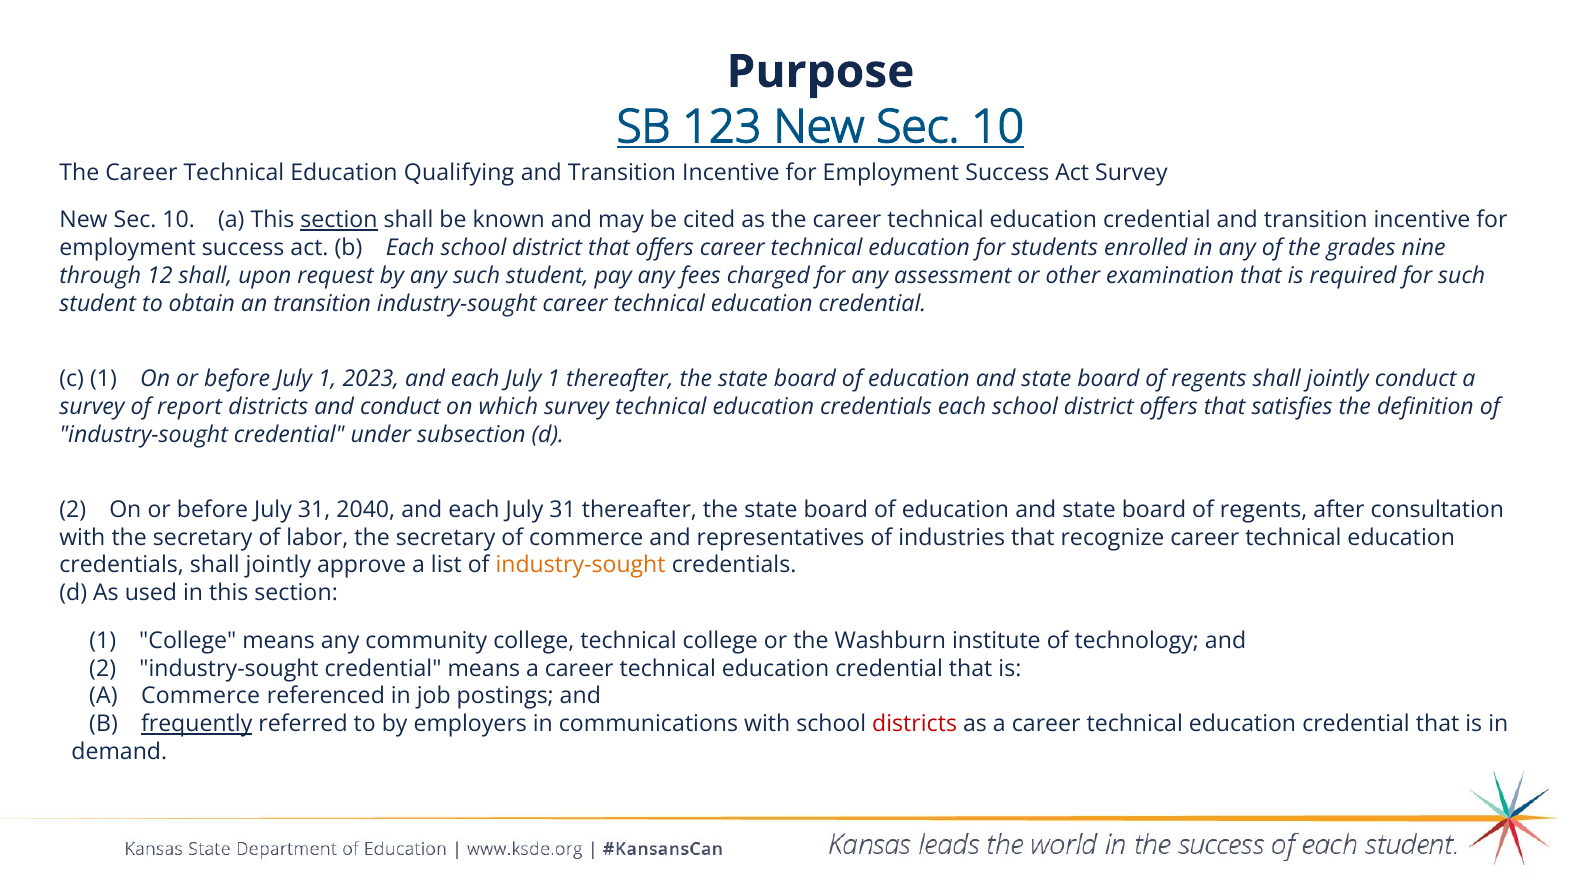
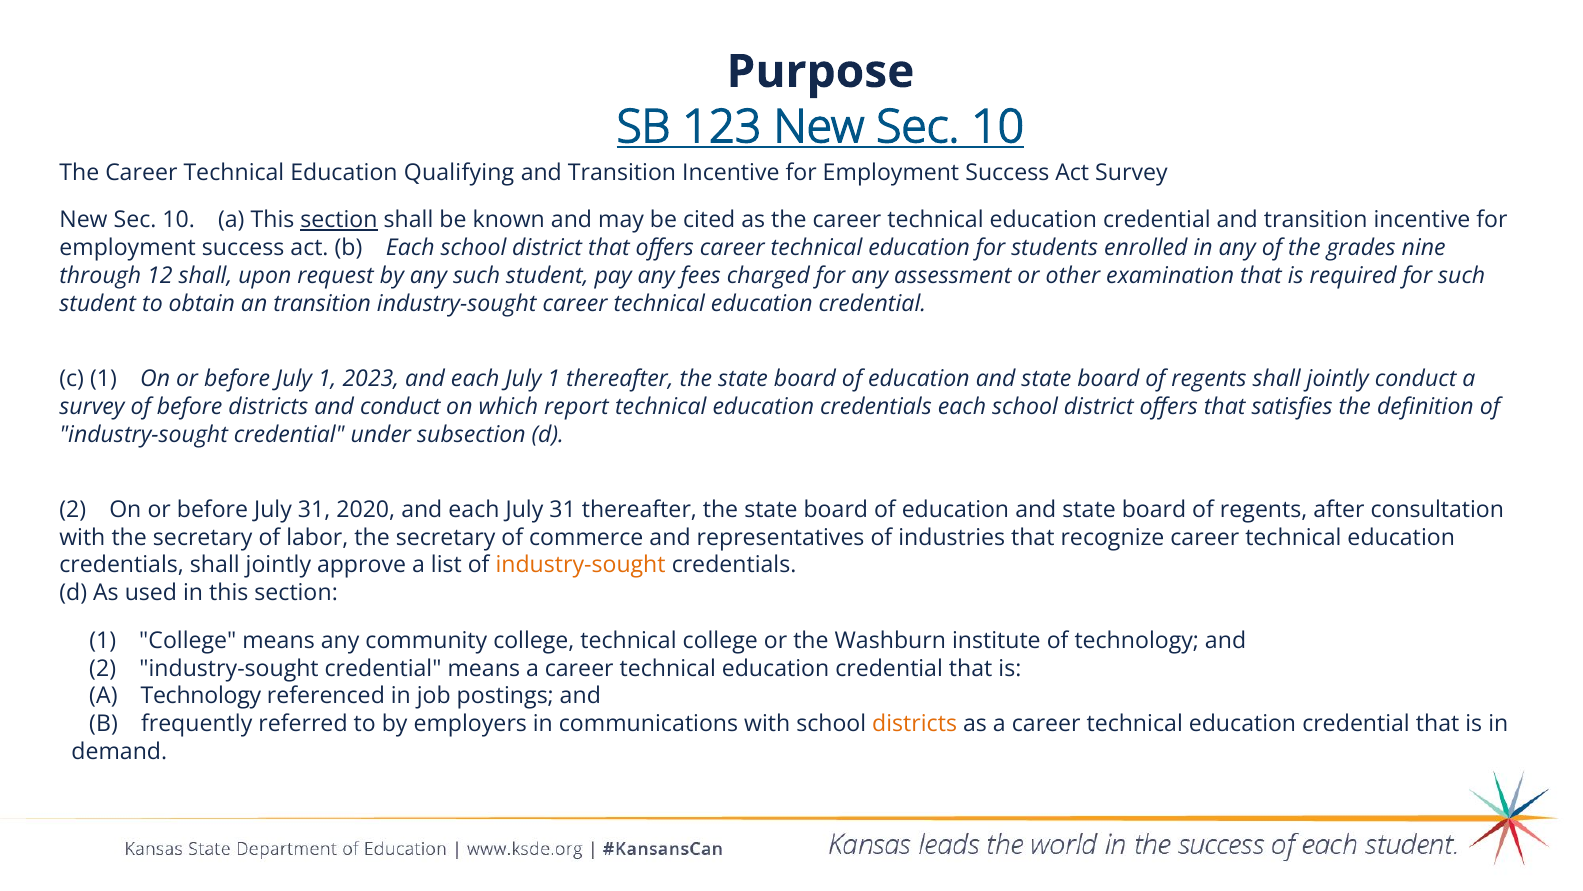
of report: report -> before (190, 406)
which survey: survey -> report (576, 406)
2040: 2040 -> 2020 (366, 509)
A Commerce: Commerce -> Technology (201, 696)
frequently underline: present -> none (197, 724)
districts colour: red -> orange (915, 724)
